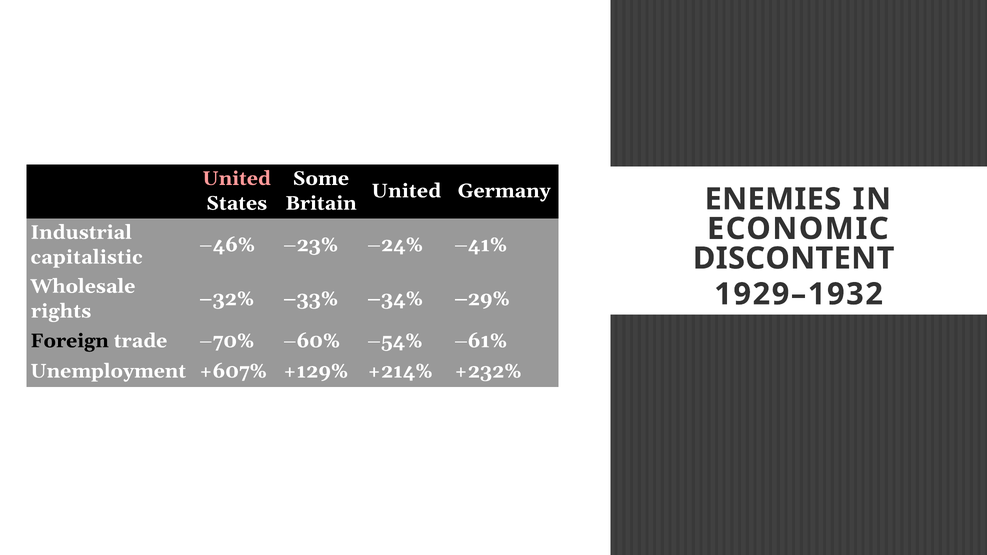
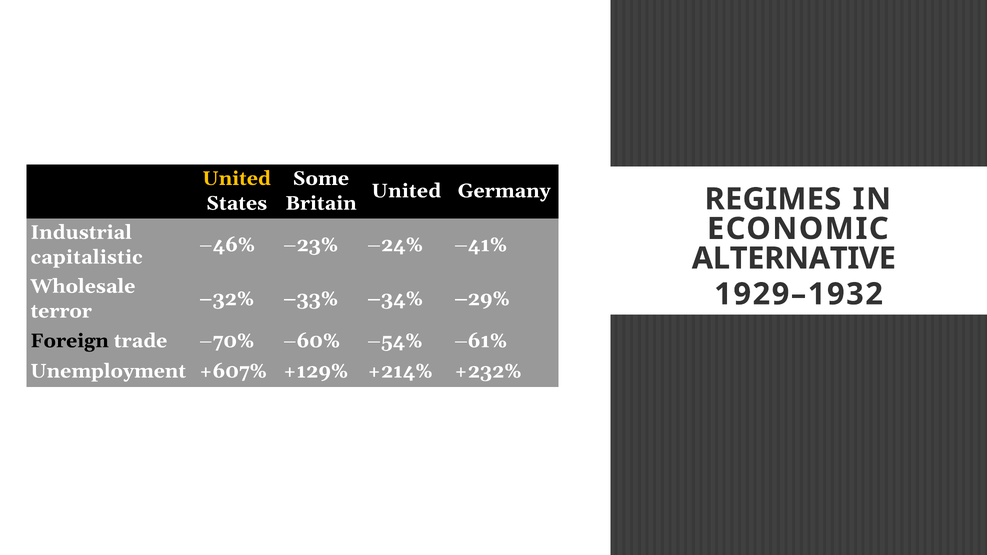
United colour: pink -> yellow (237, 179)
ENEMIES: ENEMIES -> REGIMES (773, 199)
DISCONTENT: DISCONTENT -> ALTERNATIVE (794, 258)
rights: rights -> terror (61, 311)
